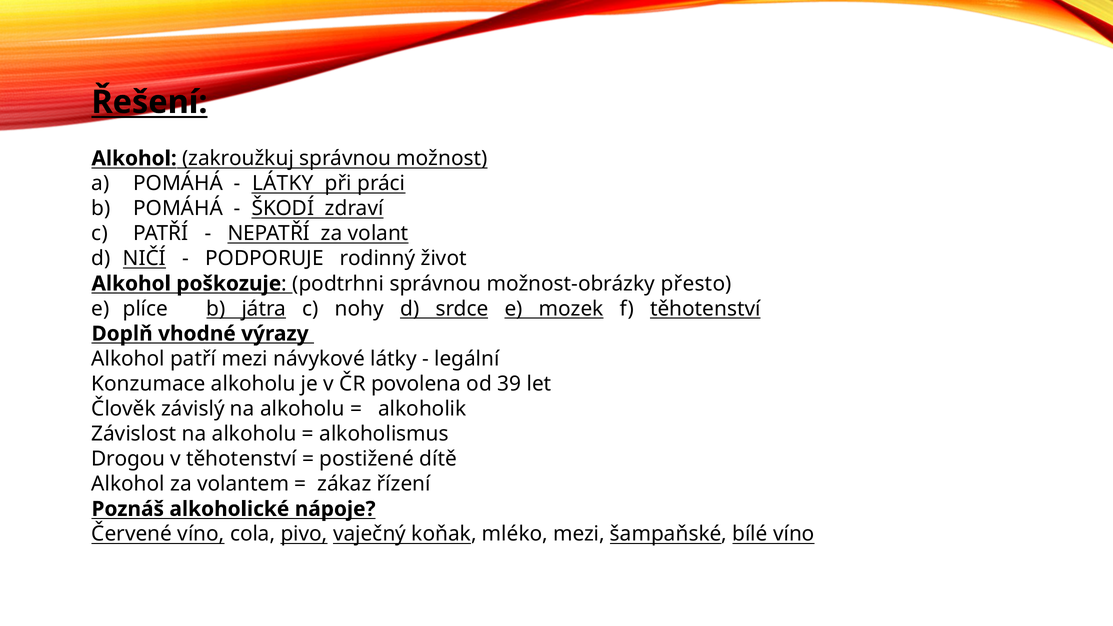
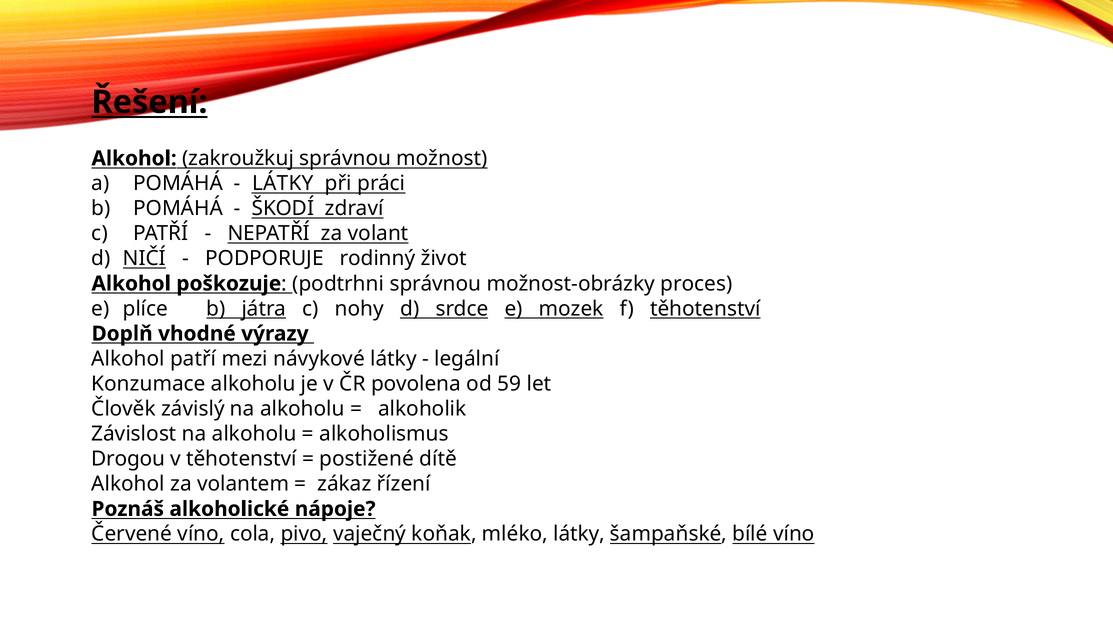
přesto: přesto -> proces (696, 284)
39: 39 -> 59 (509, 384)
mléko mezi: mezi -> látky (579, 534)
